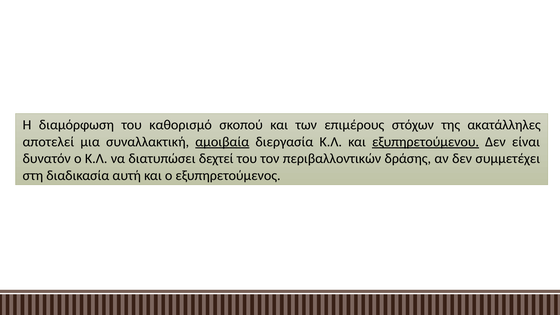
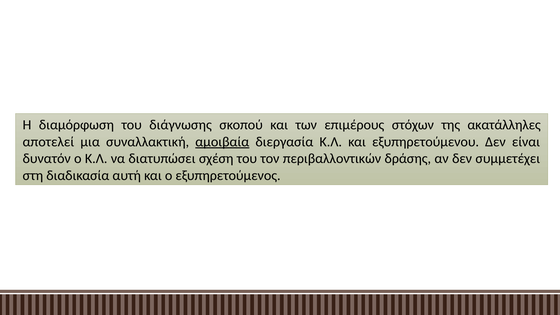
καθορισμό: καθορισμό -> διάγνωσης (181, 125)
εξυπηρετούμενου underline: present -> none (426, 142)
δεχτεί: δεχτεί -> σχέση (216, 159)
